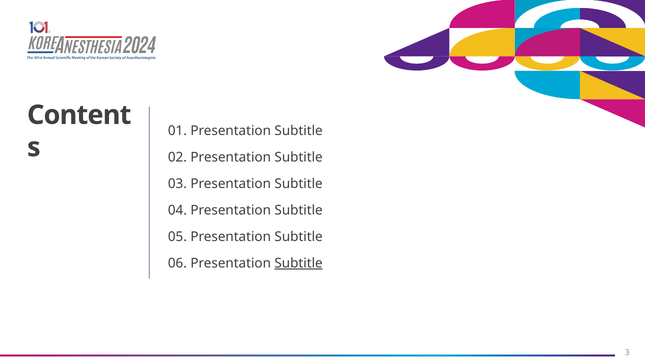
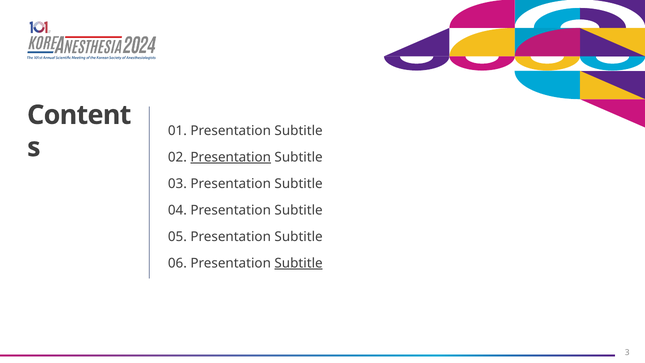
Presentation underline: none -> present (231, 157)
